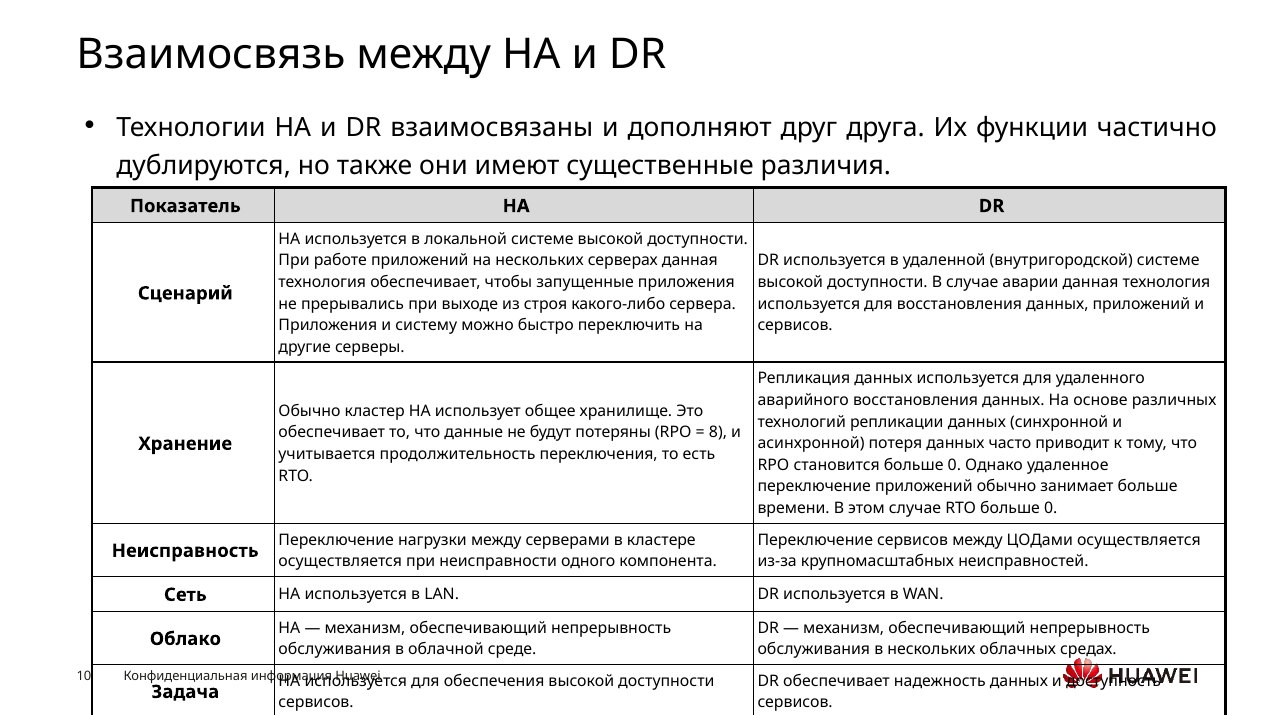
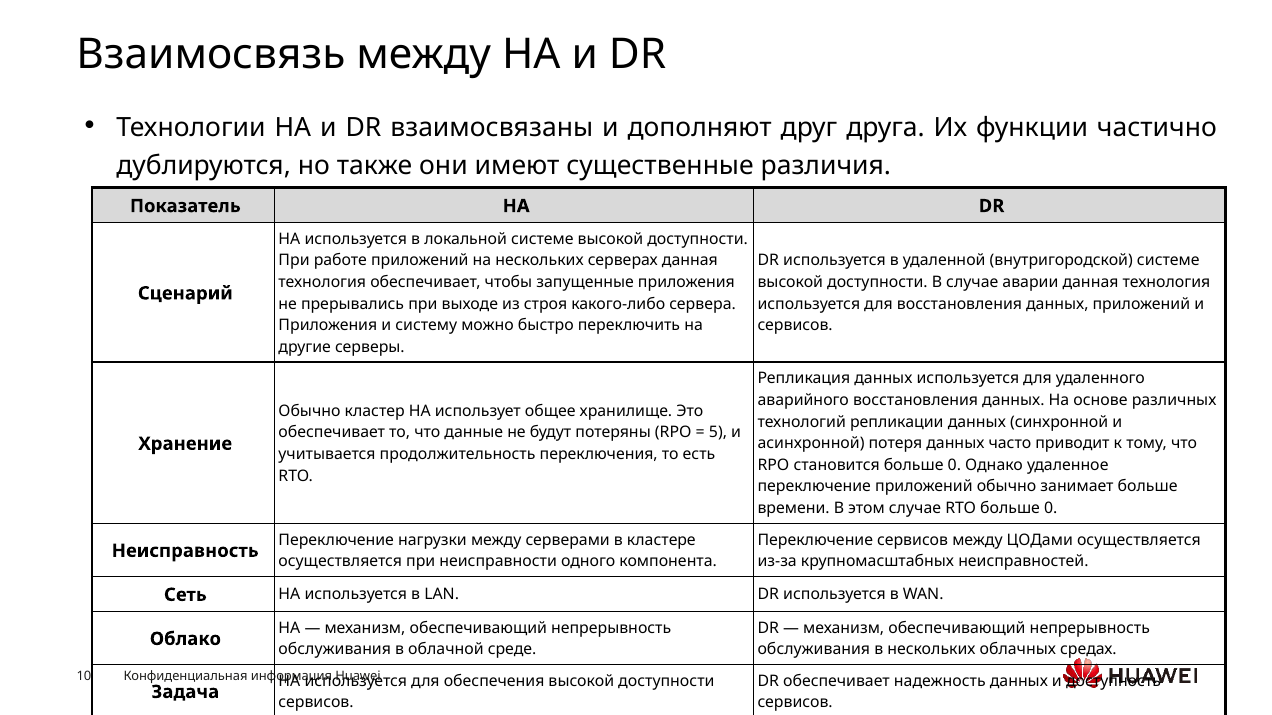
8: 8 -> 5 (718, 433)
